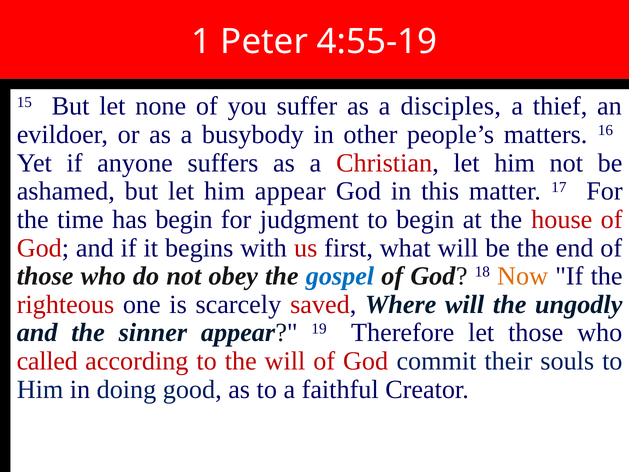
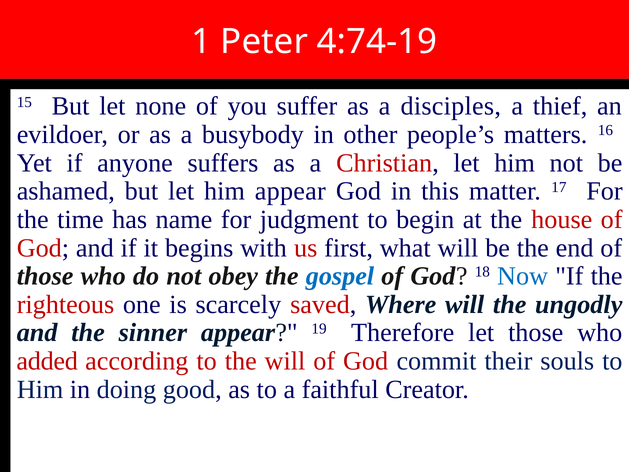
4:55-19: 4:55-19 -> 4:74-19 (377, 42)
has begin: begin -> name (184, 219)
Now colour: orange -> blue (523, 276)
called: called -> added (47, 361)
